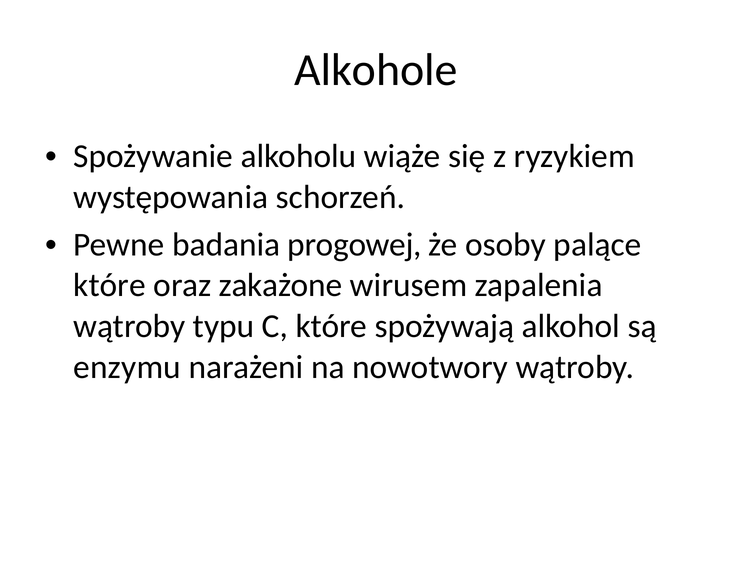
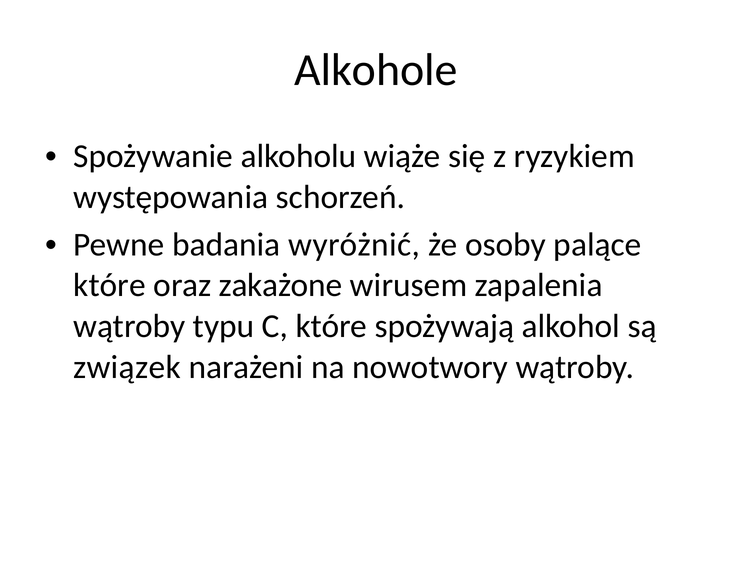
progowej: progowej -> wyróżnić (354, 245)
enzymu: enzymu -> związek (127, 367)
